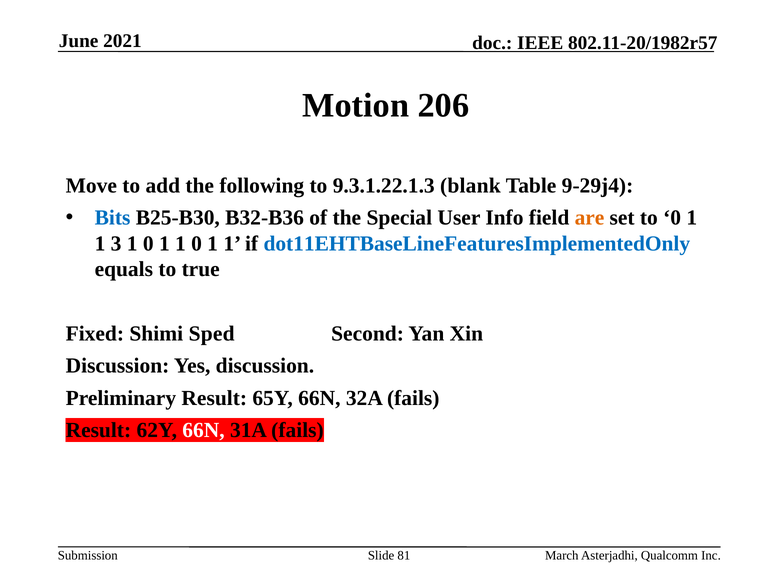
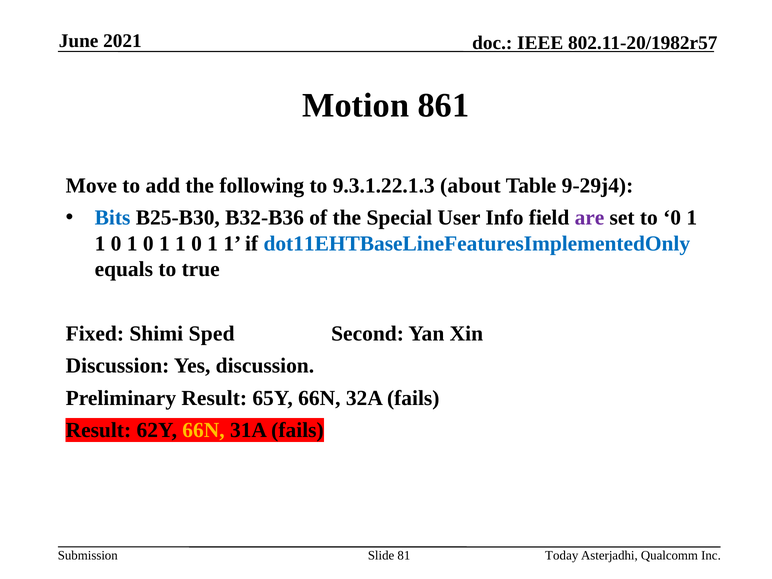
206: 206 -> 861 (443, 105)
blank: blank -> about (470, 186)
are colour: orange -> purple (590, 218)
3: 3 -> 0 (116, 243)
66N colour: white -> yellow (204, 430)
March: March -> Today (562, 555)
